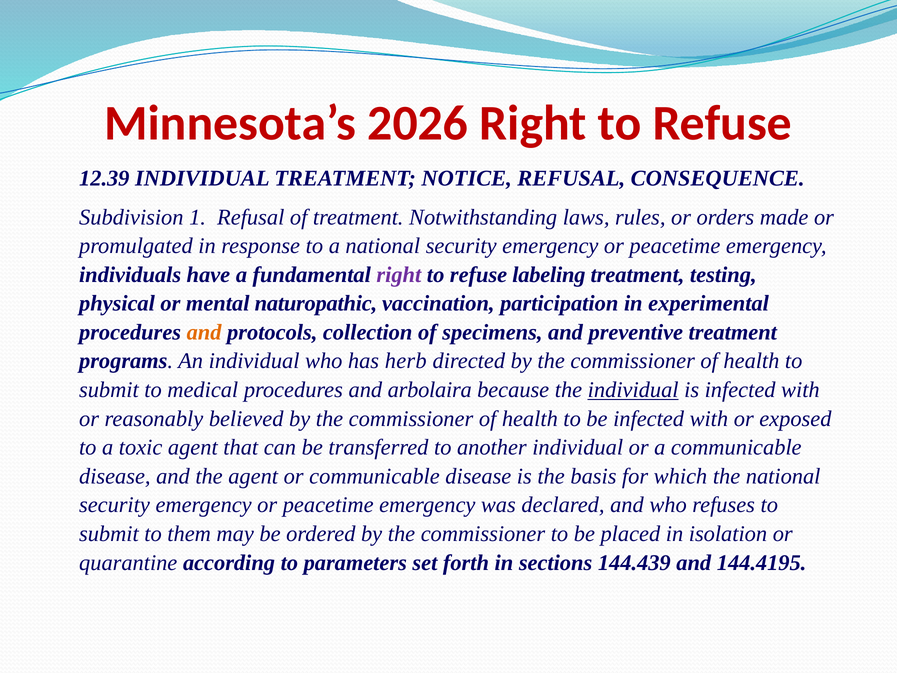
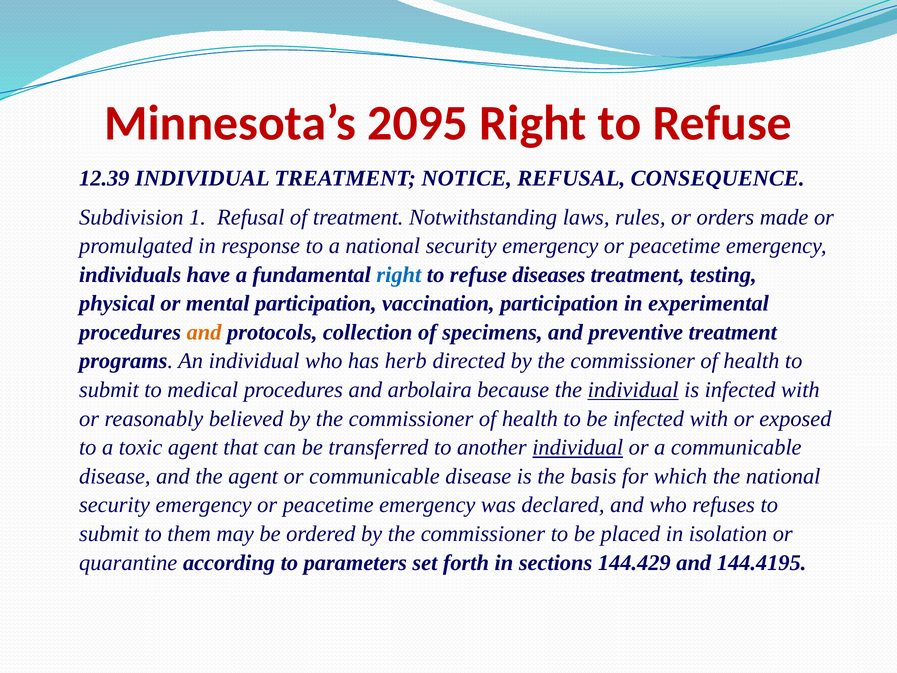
2026: 2026 -> 2095 (418, 123)
right colour: purple -> blue (399, 275)
labeling: labeling -> diseases (549, 275)
mental naturopathic: naturopathic -> participation (316, 303)
individual underline: none -> present (578, 447)
144.439: 144.439 -> 144.429 (634, 562)
